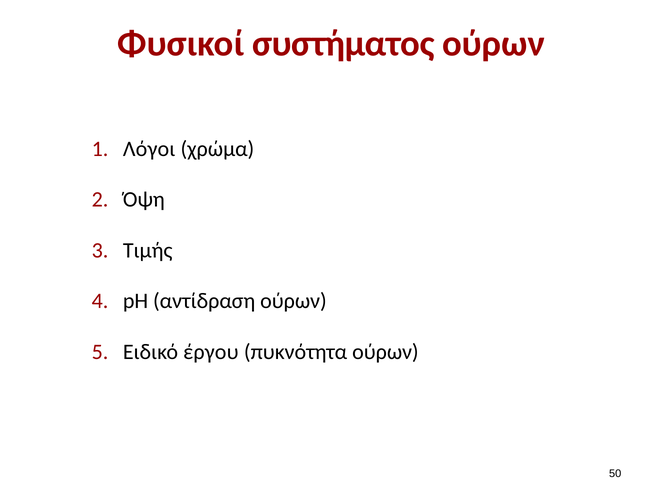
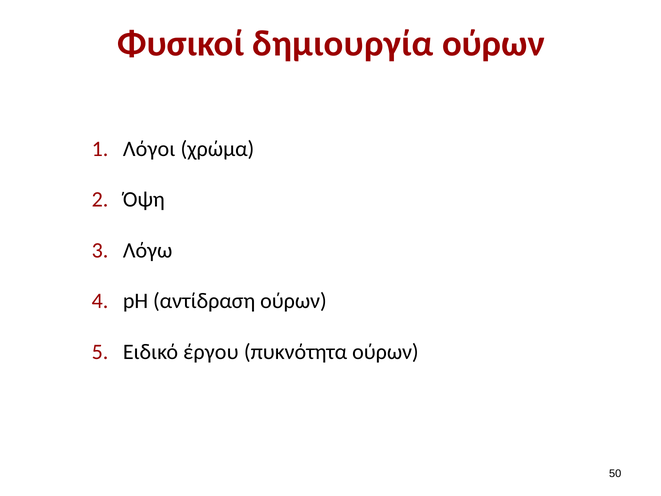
συστήματος: συστήματος -> δημιουργία (343, 44)
Τιμής: Τιμής -> Λόγω (148, 250)
